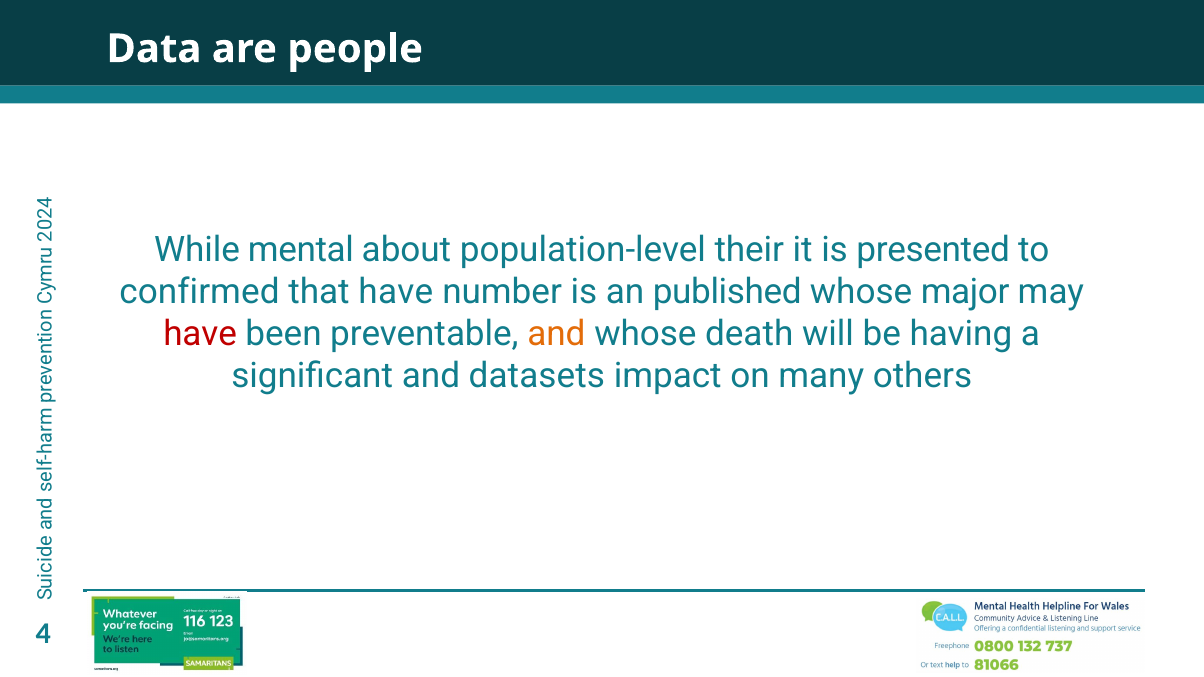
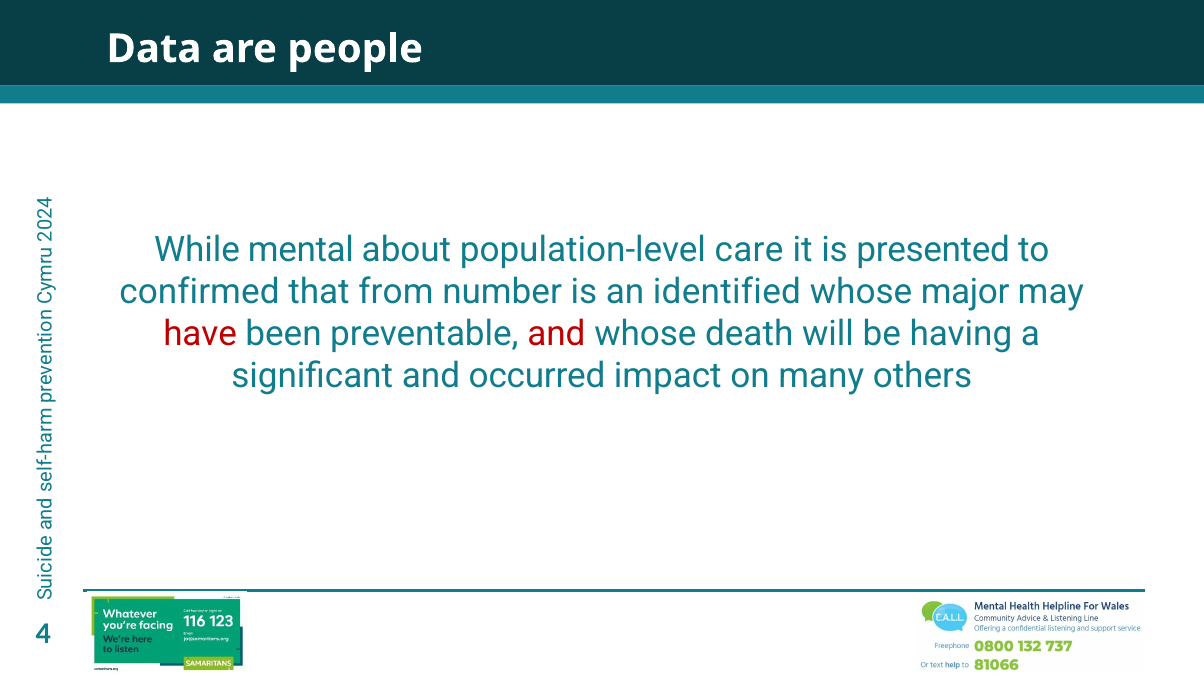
their: their -> care (749, 250)
that have: have -> from (396, 292)
published: published -> identified (727, 292)
and colour: orange -> red (556, 334)
datasets: datasets -> occurred (537, 376)
